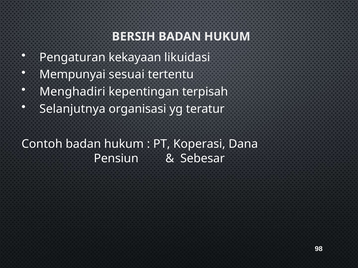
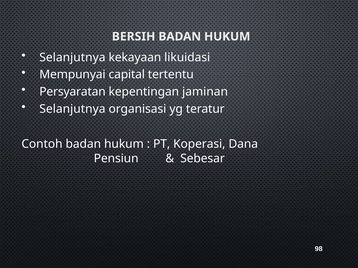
Pengaturan: Pengaturan -> Selanjutnya (72, 57)
sesuai: sesuai -> capital (127, 75)
Menghadiri: Menghadiri -> Persyaratan (73, 92)
terpisah: terpisah -> jaminan (205, 92)
